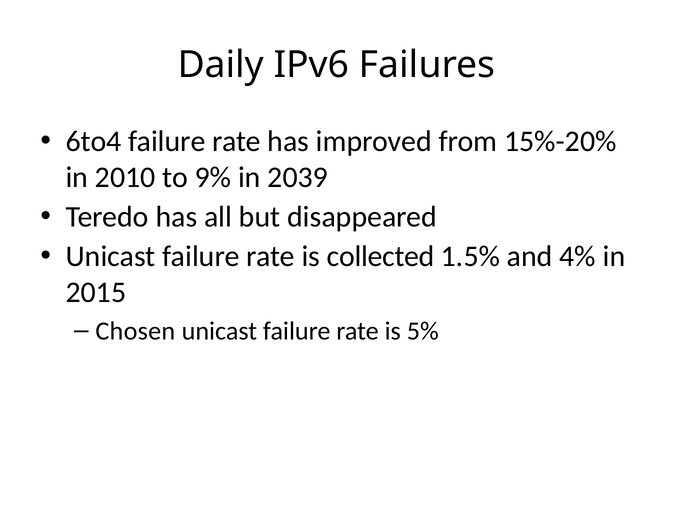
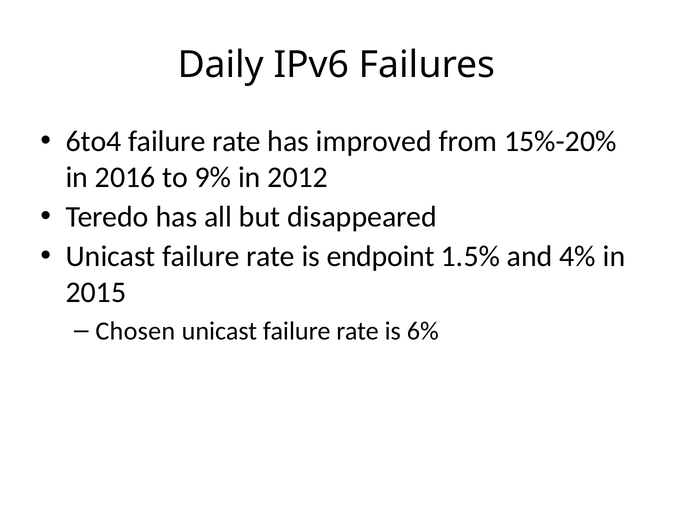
2010: 2010 -> 2016 (125, 177)
2039: 2039 -> 2012 (298, 177)
collected: collected -> endpoint (381, 256)
5%: 5% -> 6% (423, 331)
